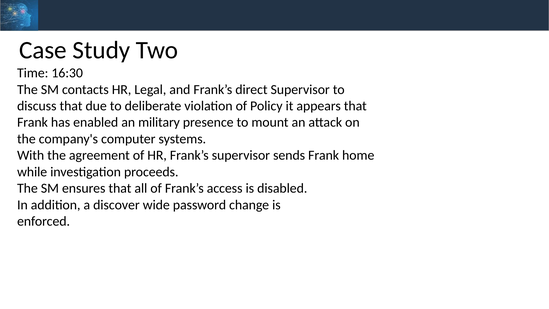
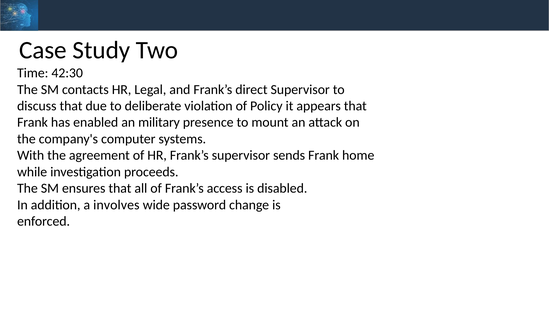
16:30: 16:30 -> 42:30 (67, 73)
discover: discover -> involves (116, 205)
